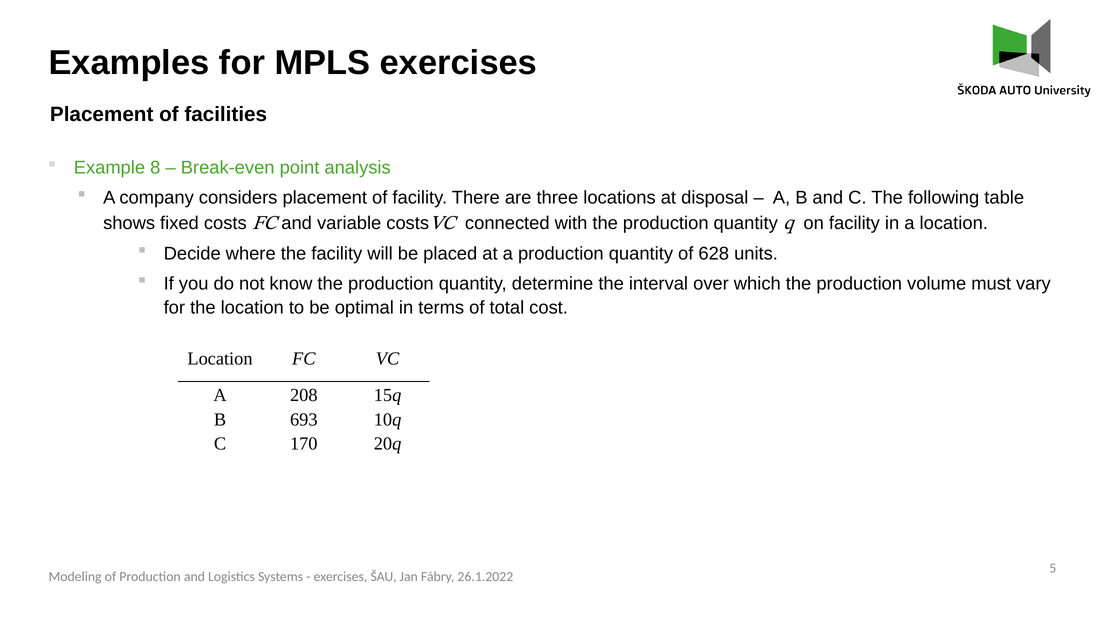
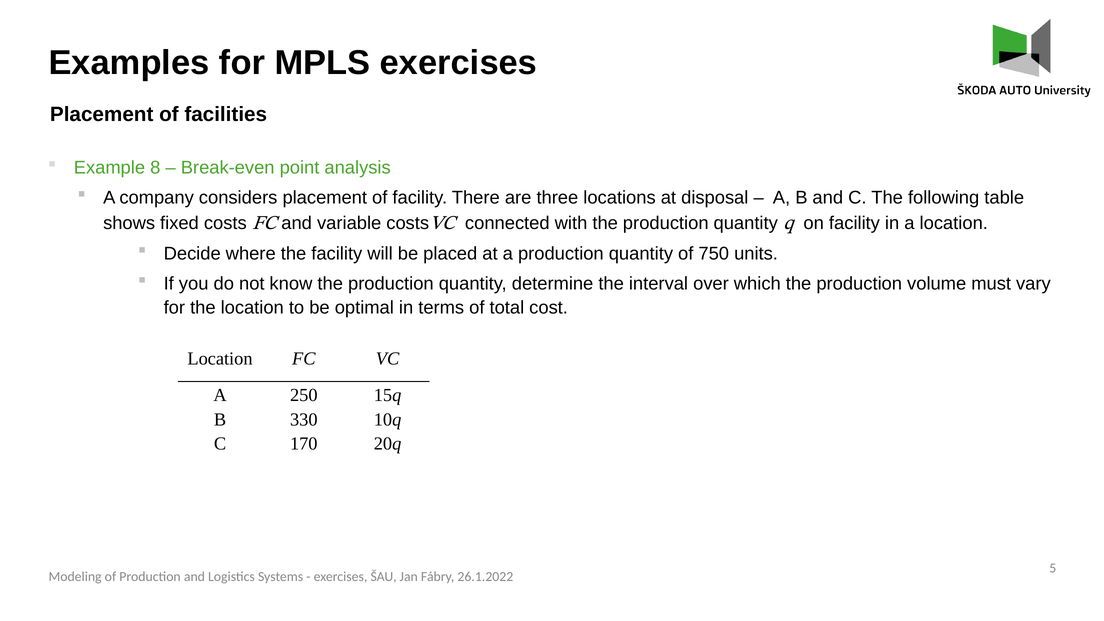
628: 628 -> 750 (714, 254)
208: 208 -> 250 (304, 395)
693: 693 -> 330 (304, 420)
